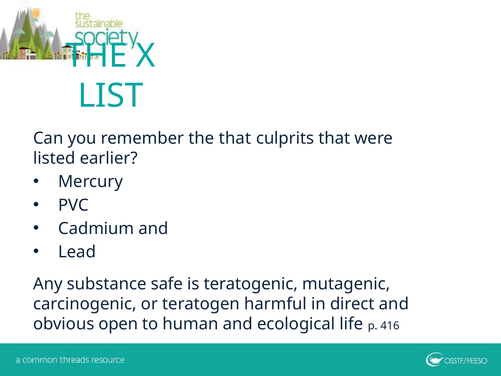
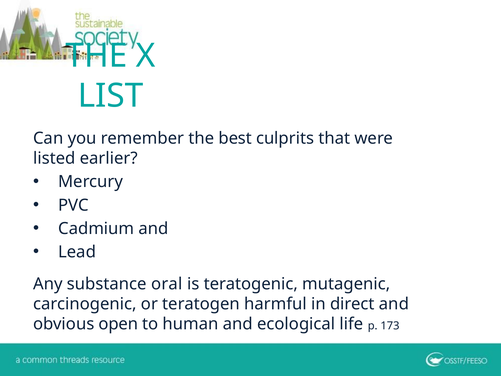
the that: that -> best (235, 138)
safe: safe -> oral (167, 284)
416: 416 -> 173 (390, 326)
